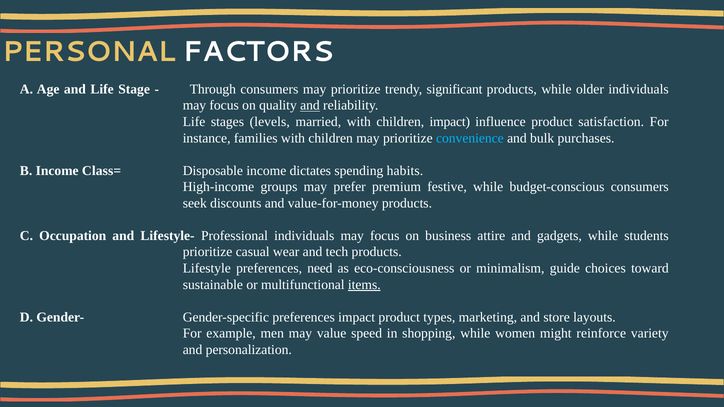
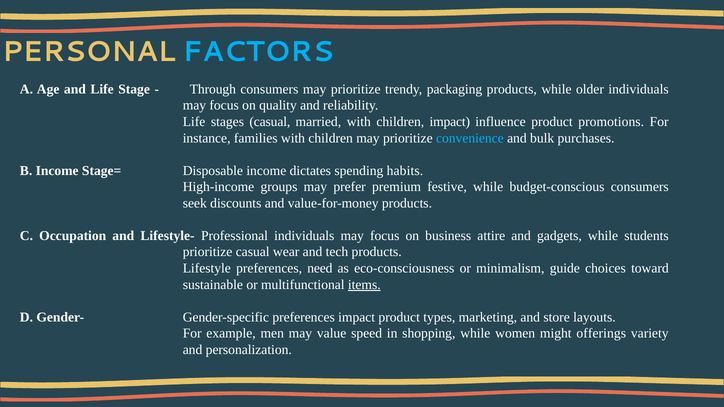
FACTORS colour: white -> light blue (258, 52)
significant: significant -> packaging (454, 89)
and underline: present -> none (310, 106)
stages levels: levels -> casual (270, 122)
satisfaction: satisfaction -> promotions (611, 122)
Class=: Class= -> Stage= (102, 171)
reinforce: reinforce -> offerings (601, 334)
